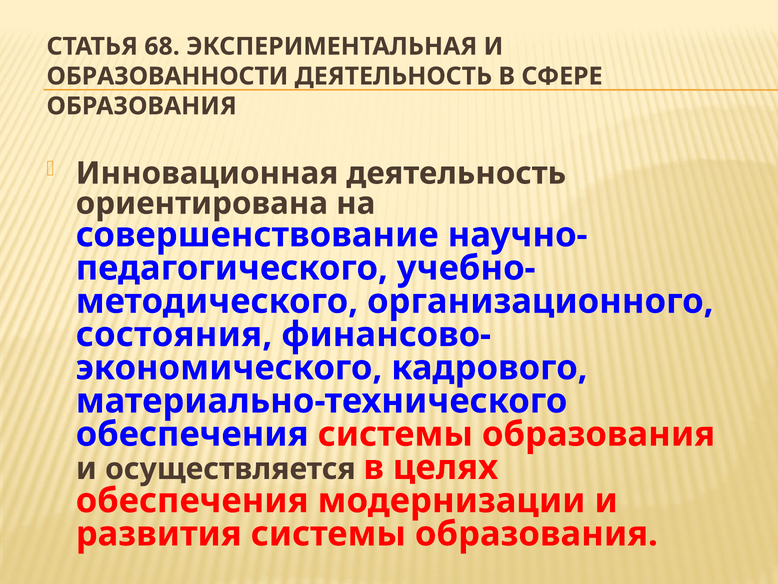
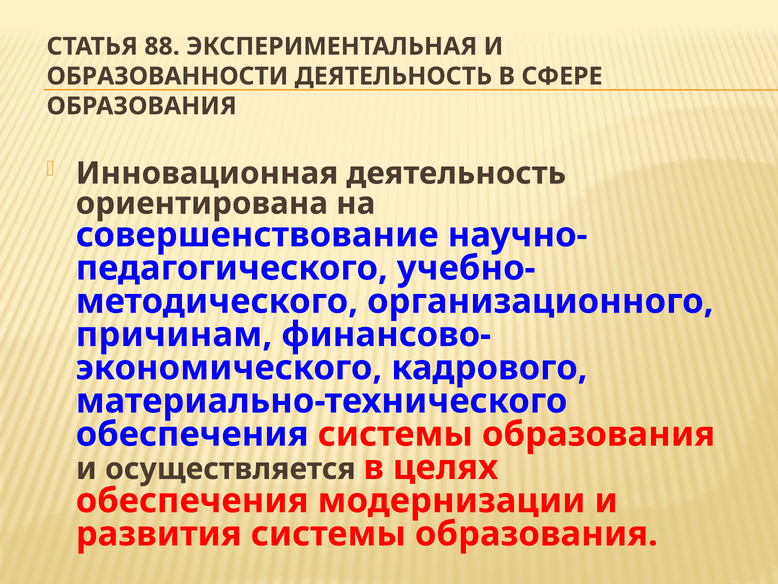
68: 68 -> 88 (162, 46)
состояния: состояния -> причинам (174, 334)
